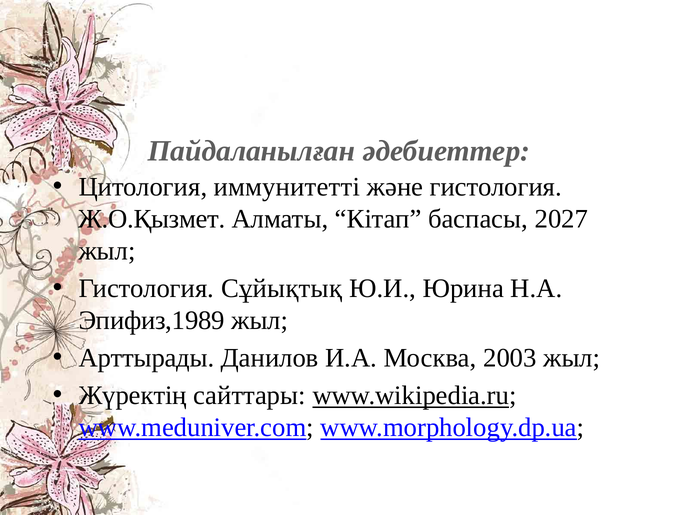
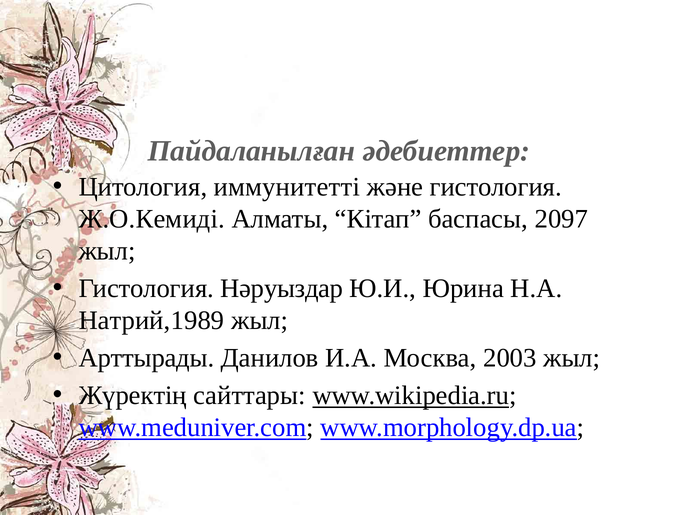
Ж.О.Қызмет: Ж.О.Қызмет -> Ж.О.Кемиді (152, 219)
2027: 2027 -> 2097 (561, 219)
Сұйықтық: Сұйықтық -> Нәруыздар (282, 289)
Эпифиз,1989: Эпифиз,1989 -> Натрий,1989 (151, 321)
